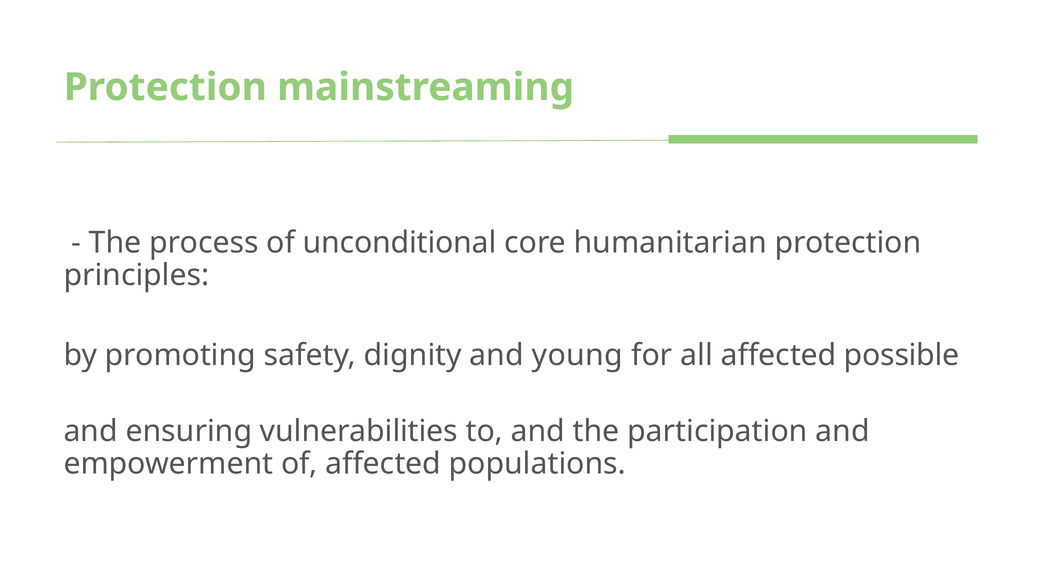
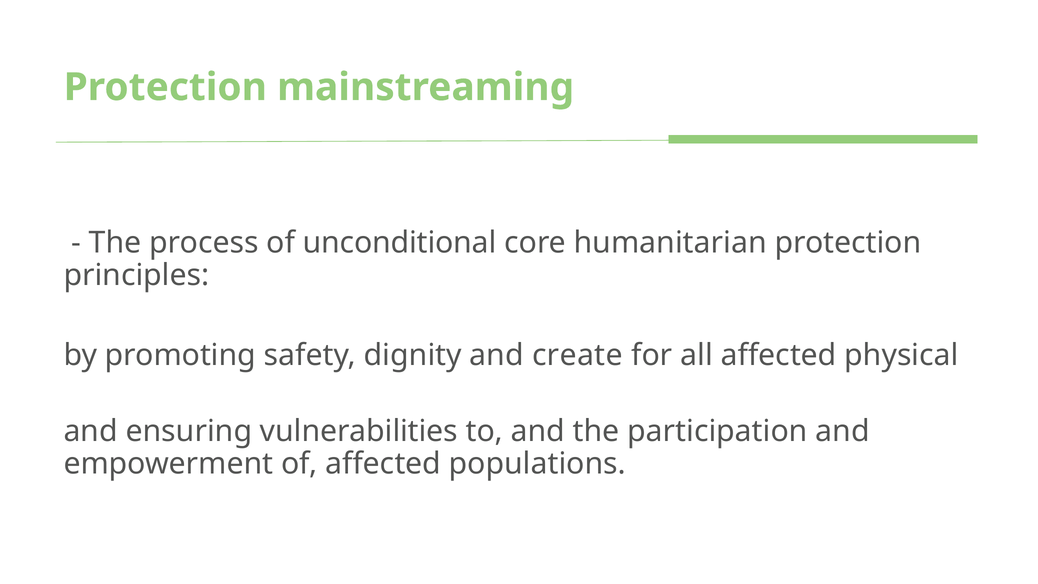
young: young -> create (577, 355)
possible: possible -> physical (901, 355)
